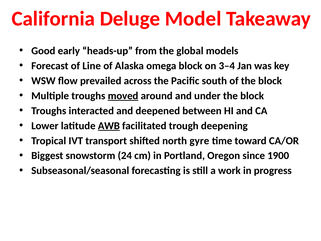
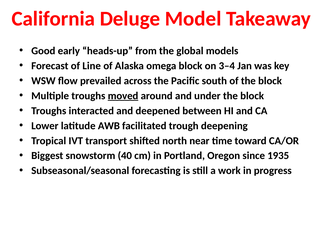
AWB underline: present -> none (109, 126)
gyre: gyre -> near (199, 141)
24: 24 -> 40 (125, 156)
1900: 1900 -> 1935 (278, 156)
